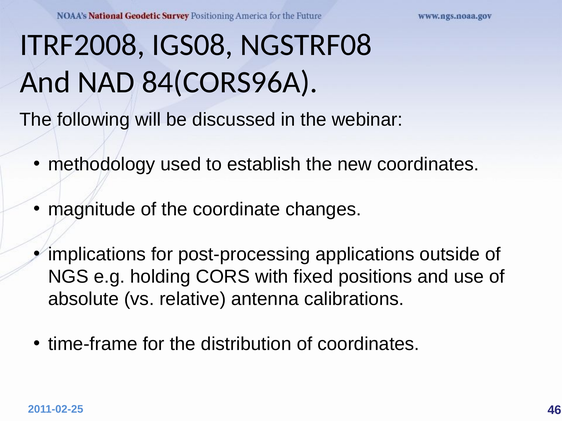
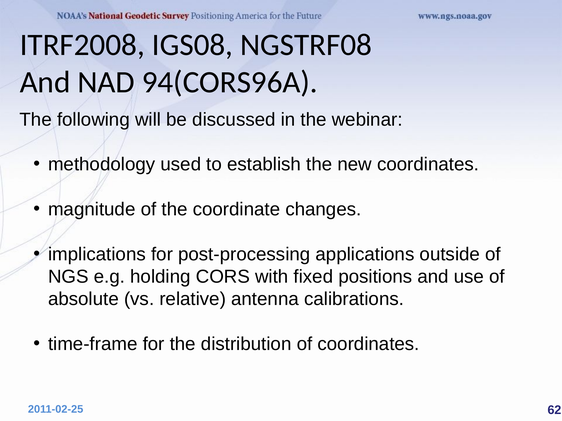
84(CORS96A: 84(CORS96A -> 94(CORS96A (230, 82)
46: 46 -> 62 (554, 411)
